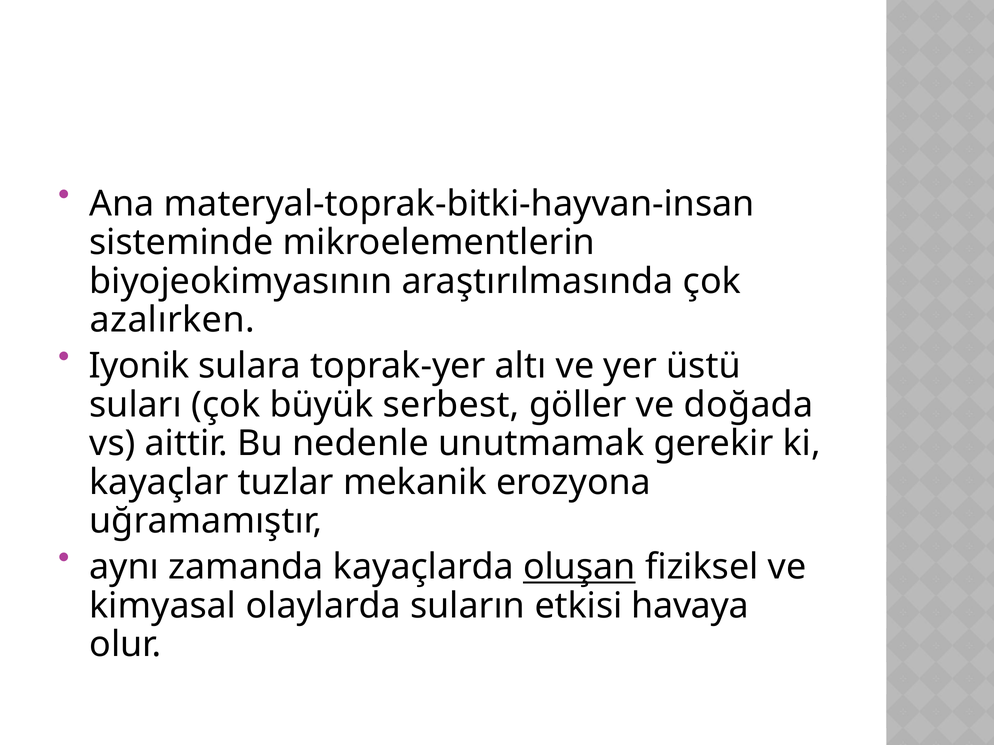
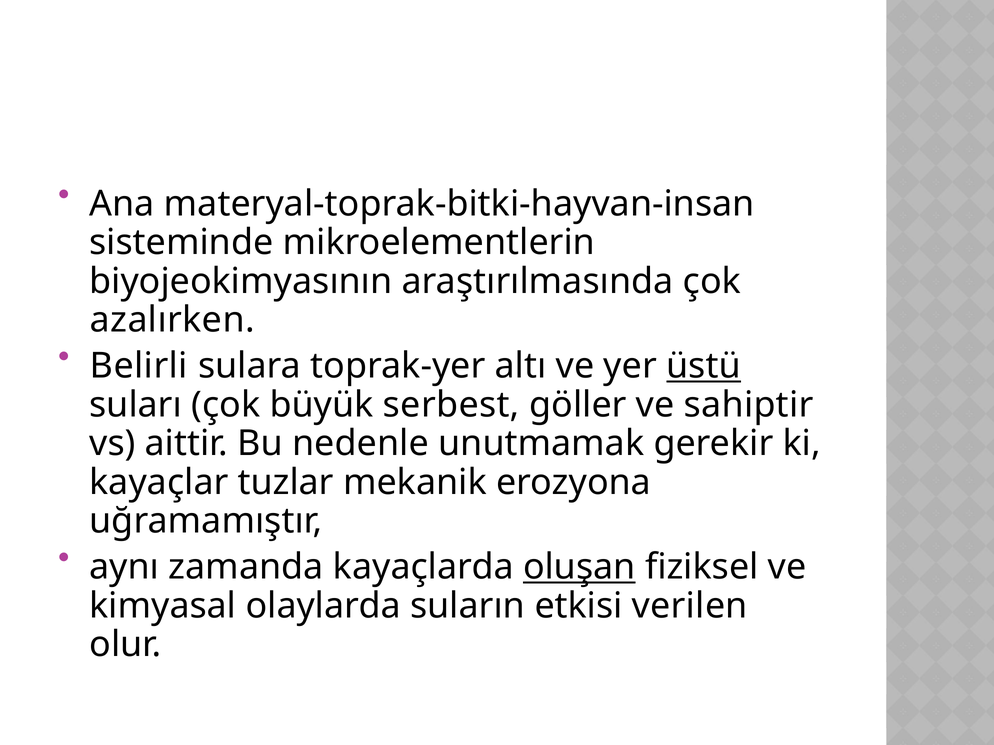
Iyonik: Iyonik -> Belirli (139, 366)
üstü underline: none -> present (704, 366)
doğada: doğada -> sahiptir (749, 405)
havaya: havaya -> verilen (690, 606)
